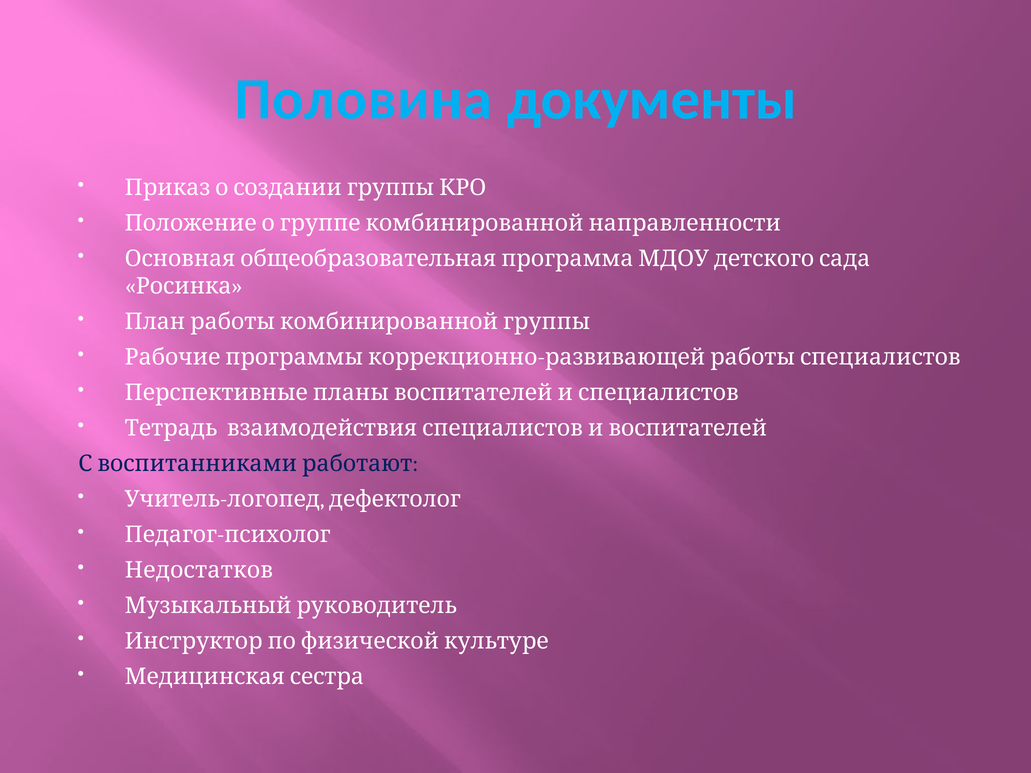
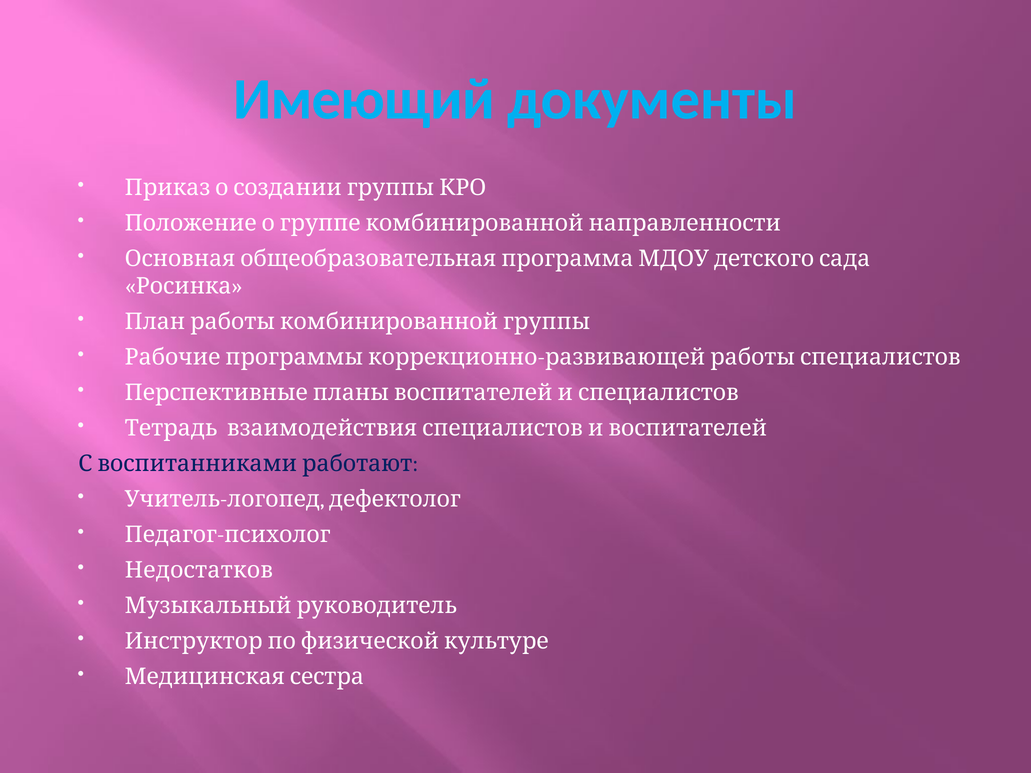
Половина: Половина -> Имеющий (364, 99)
